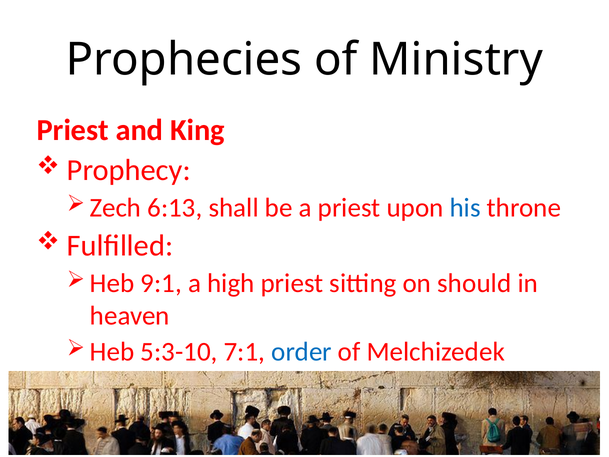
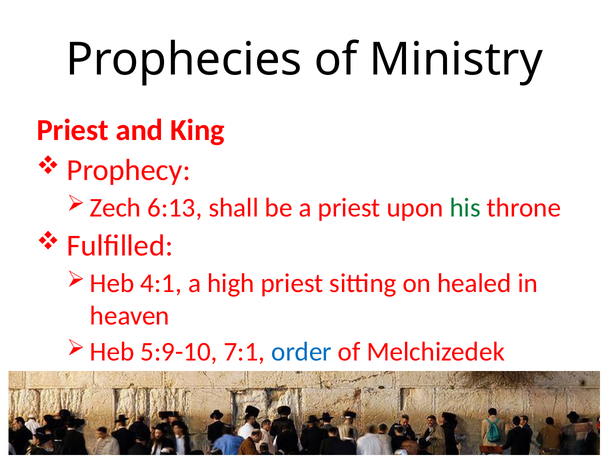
his colour: blue -> green (465, 208)
9:1: 9:1 -> 4:1 (161, 283)
should: should -> healed (474, 283)
5:3-10: 5:3-10 -> 5:9-10 (179, 352)
